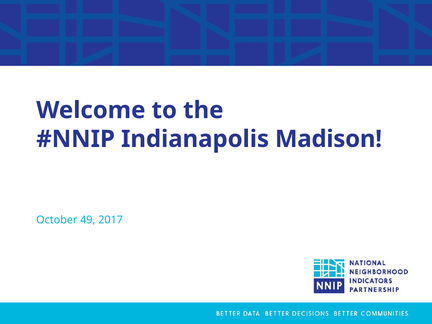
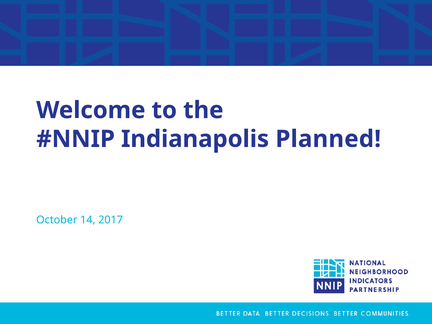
Madison: Madison -> Planned (328, 139)
49: 49 -> 14 (88, 220)
